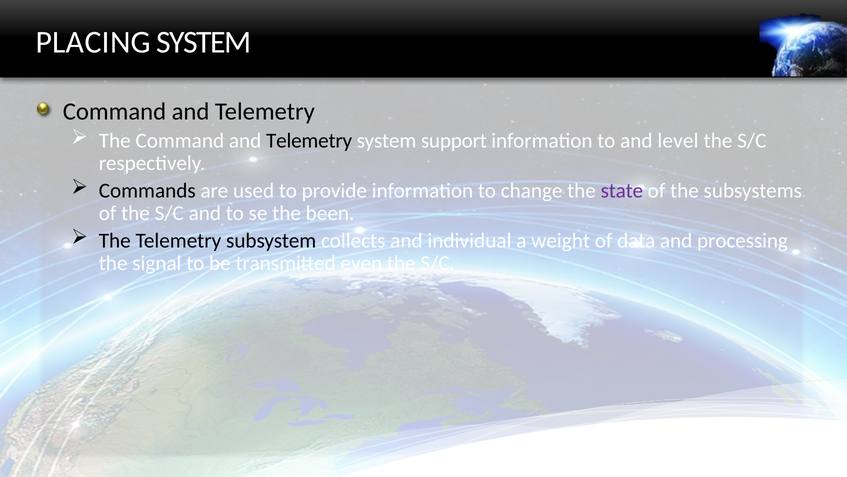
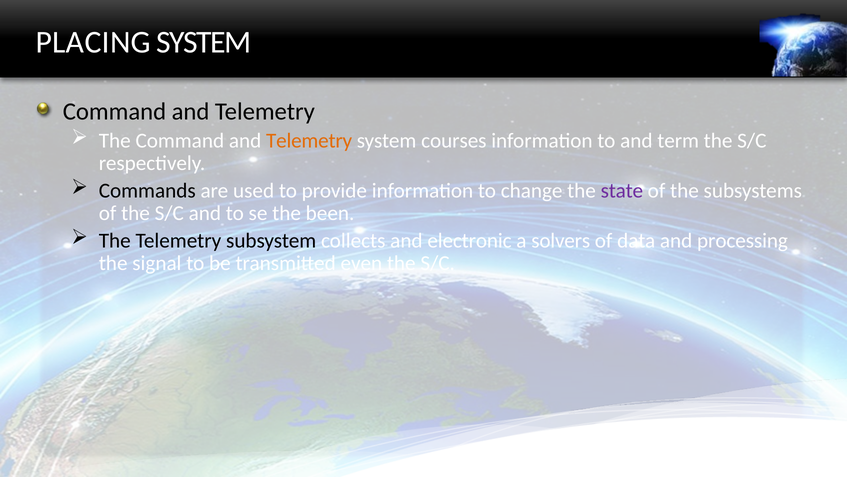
Telemetry colour: black -> orange (309, 140)
support: support -> courses (454, 140)
level: level -> term (678, 140)
individual: individual -> electronic (470, 240)
weight: weight -> solvers (561, 240)
